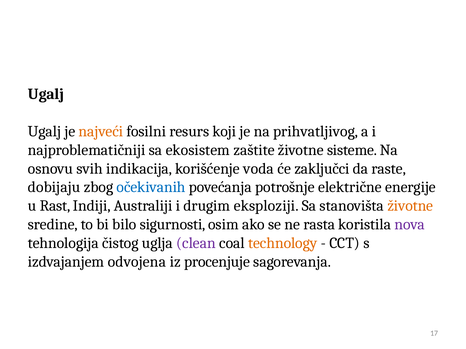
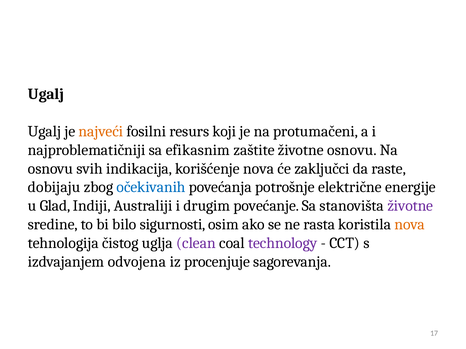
prihvatljivog: prihvatljivog -> protumačeni (316, 132)
ekosistem: ekosistem -> efikasnim (198, 150)
životne sisteme: sisteme -> osnovu (352, 150)
korišćenje voda: voda -> nova (259, 169)
Rast: Rast -> Glad (55, 206)
eksploziji: eksploziji -> povećanje (266, 206)
životne colour: orange -> purple (410, 206)
nova colour: purple -> orange (410, 225)
technology colour: orange -> purple (283, 243)
